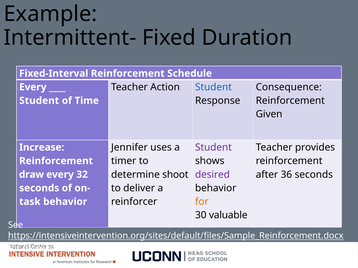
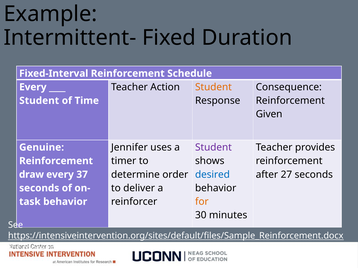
Student colour: blue -> orange (213, 87)
Increase: Increase -> Genuine (42, 148)
shoot: shoot -> order (175, 175)
desired colour: purple -> blue (212, 175)
36: 36 -> 27 (286, 175)
32: 32 -> 37 (82, 175)
valuable: valuable -> minutes (228, 216)
